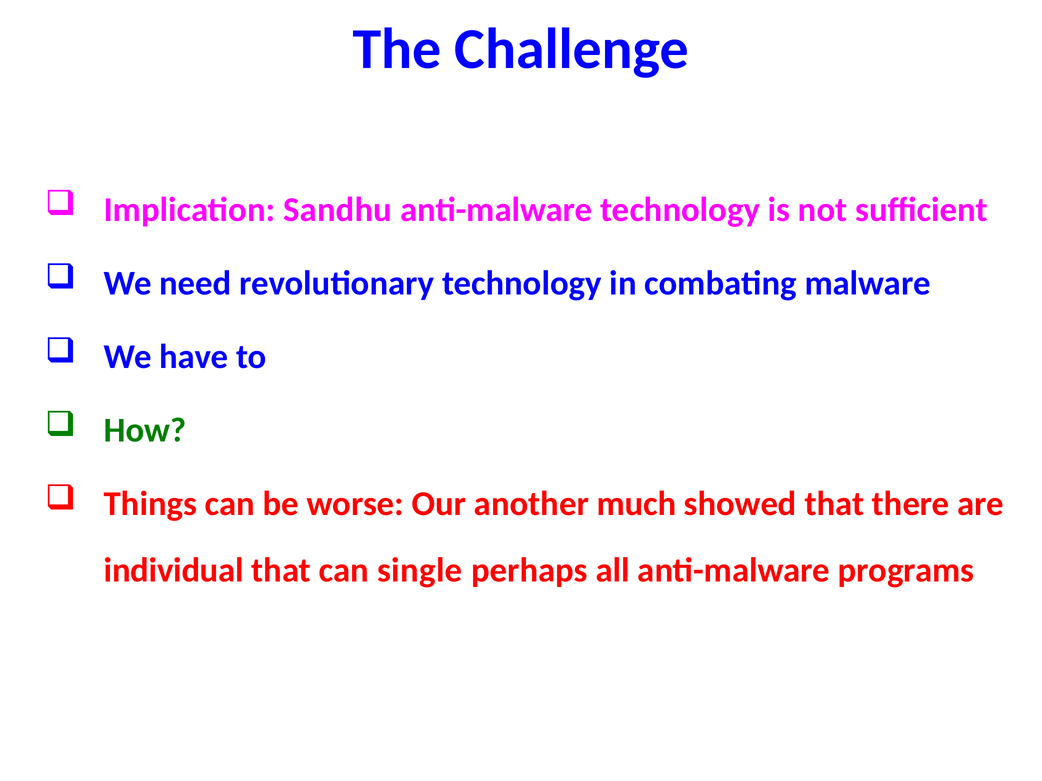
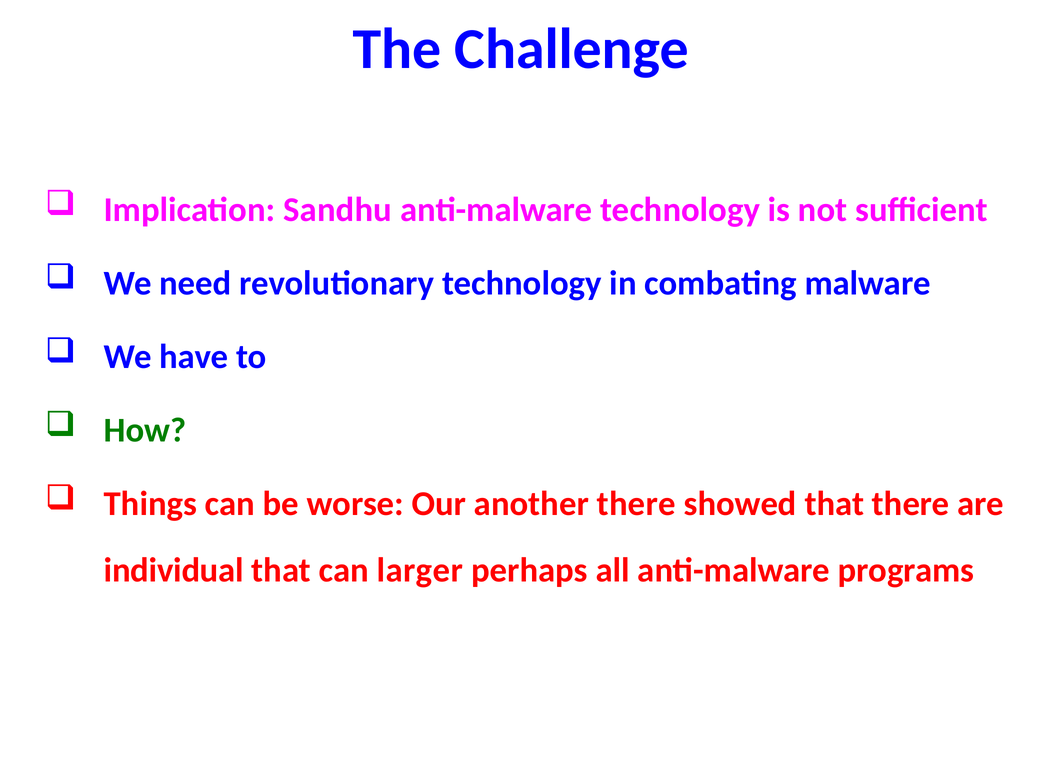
another much: much -> there (636, 504)
single: single -> larger (420, 571)
